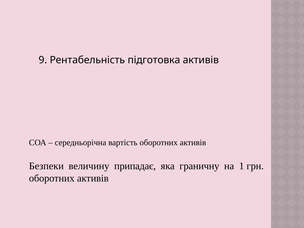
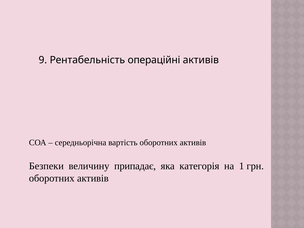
підготовка: підготовка -> операційні (154, 60)
граничну: граничну -> категорія (199, 166)
